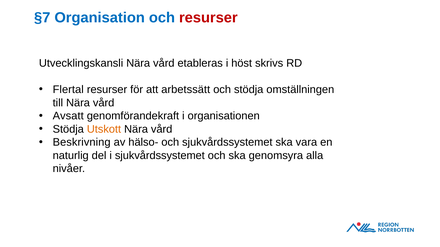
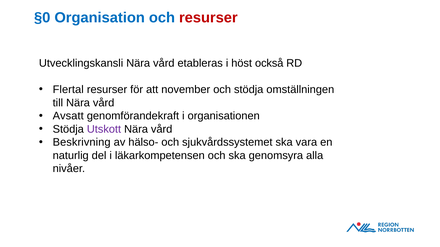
§7: §7 -> §0 (42, 18)
skrivs: skrivs -> också (269, 63)
arbetssätt: arbetssätt -> november (186, 90)
Utskott colour: orange -> purple (104, 129)
i sjukvårdssystemet: sjukvårdssystemet -> läkarkompetensen (160, 156)
